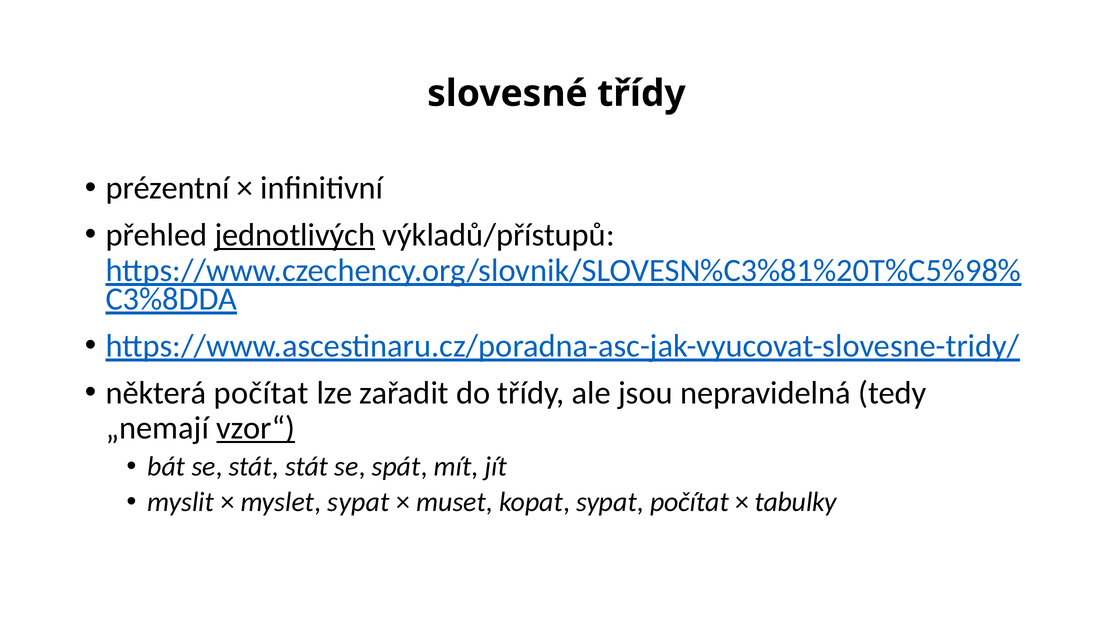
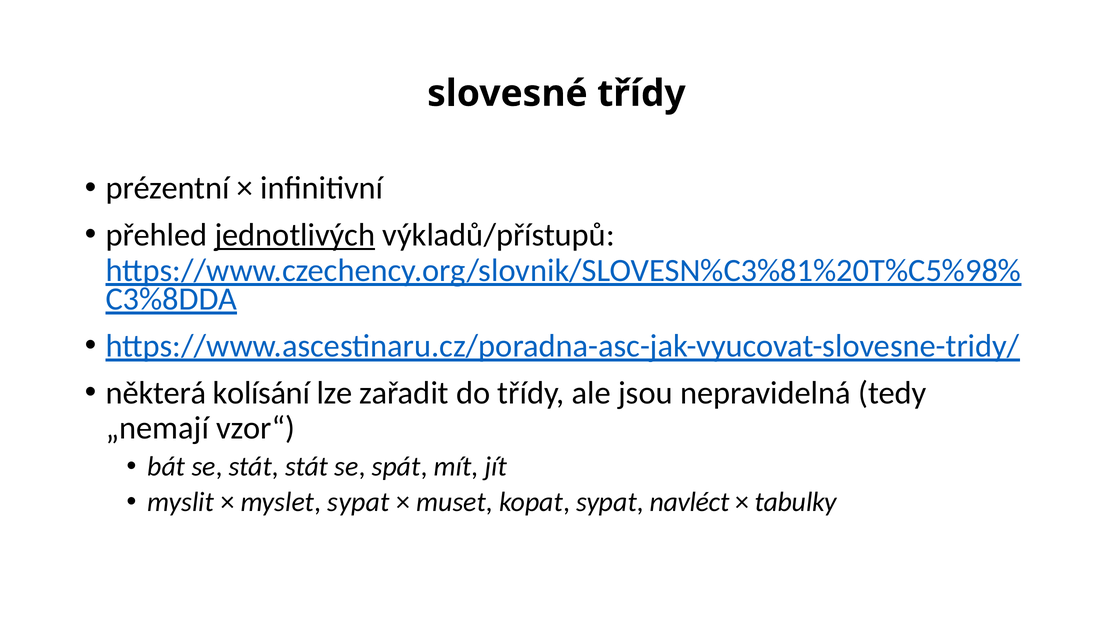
některá počítat: počítat -> kolísání (261, 393)
vzor“ underline: present -> none (256, 428)
sypat počítat: počítat -> navléct (690, 502)
